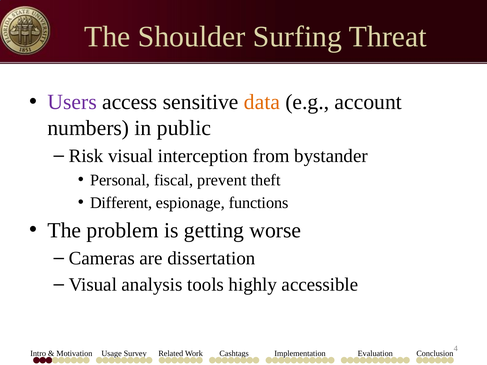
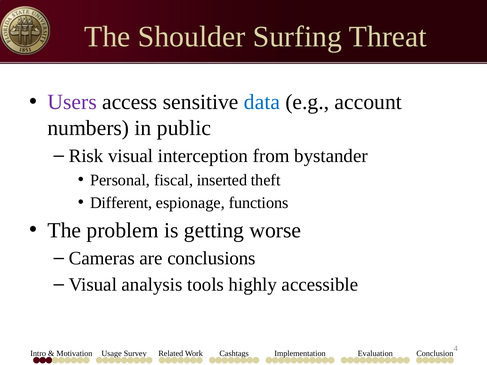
data colour: orange -> blue (262, 102)
prevent: prevent -> inserted (222, 180)
dissertation: dissertation -> conclusions (211, 258)
